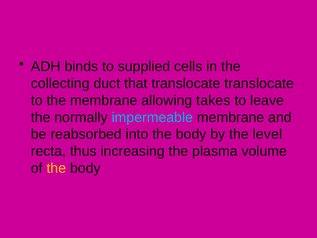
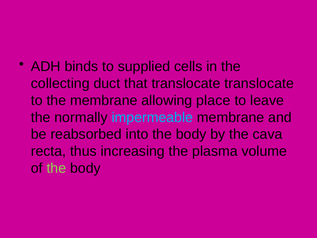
takes: takes -> place (213, 100)
level: level -> cava (268, 134)
the colour: yellow -> light green (56, 168)
